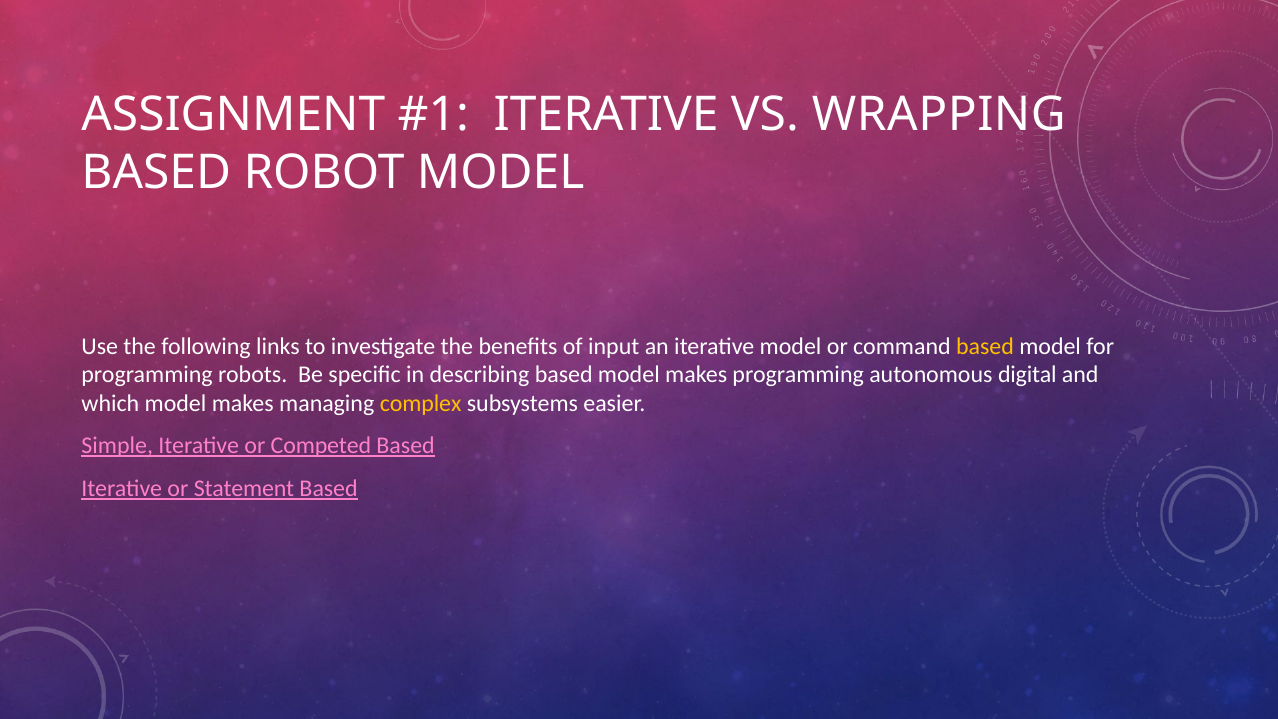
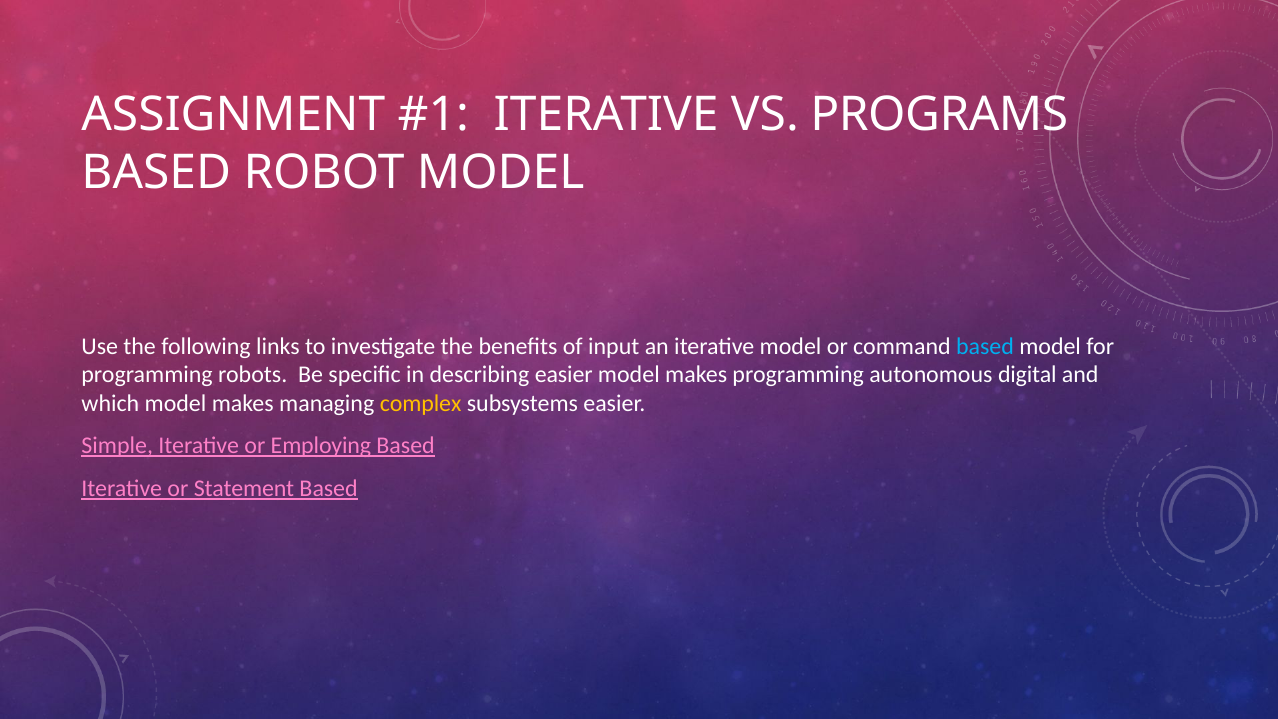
WRAPPING: WRAPPING -> PROGRAMS (939, 115)
based colour: yellow -> light blue (985, 346)
describing based: based -> easier (564, 375)
Competed: Competed -> Employing (321, 446)
